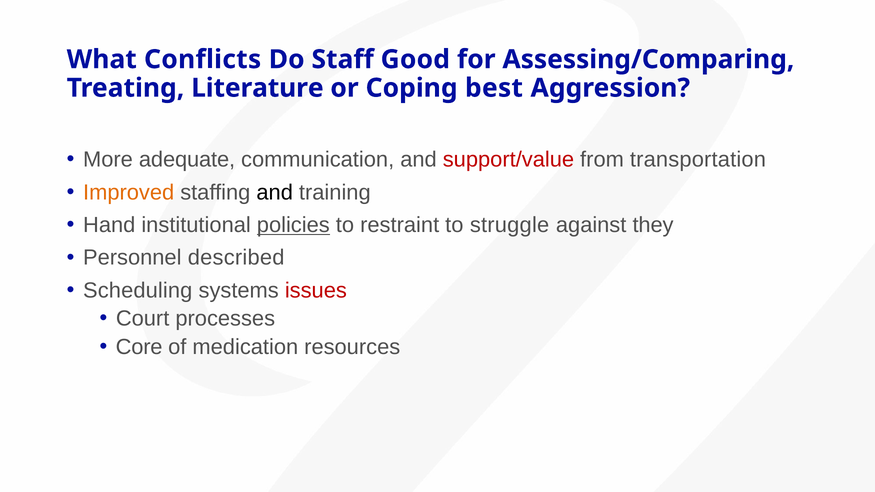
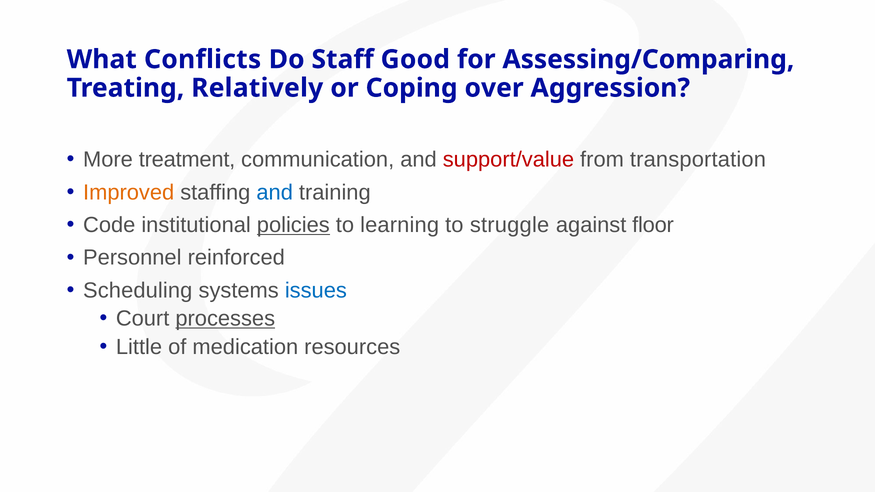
Literature: Literature -> Relatively (257, 88)
best: best -> over (494, 88)
adequate: adequate -> treatment (187, 160)
and colour: black -> blue (275, 192)
Hand: Hand -> Code (109, 225)
restraint: restraint -> learning (400, 225)
they: they -> floor (653, 225)
described: described -> reinforced (236, 258)
issues colour: red -> blue (316, 291)
processes underline: none -> present (225, 319)
Core: Core -> Little (139, 347)
